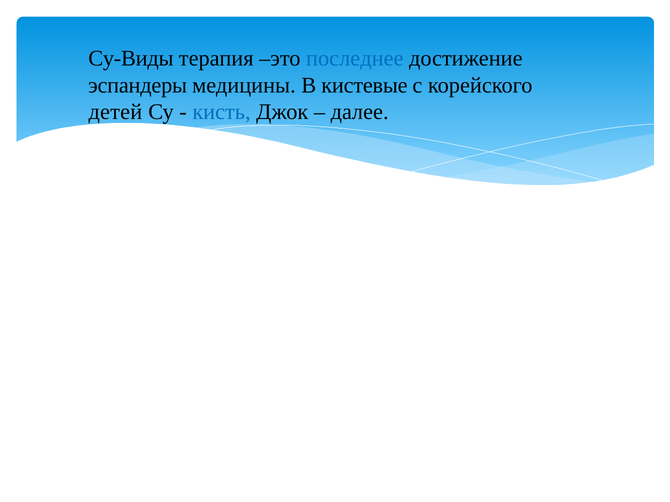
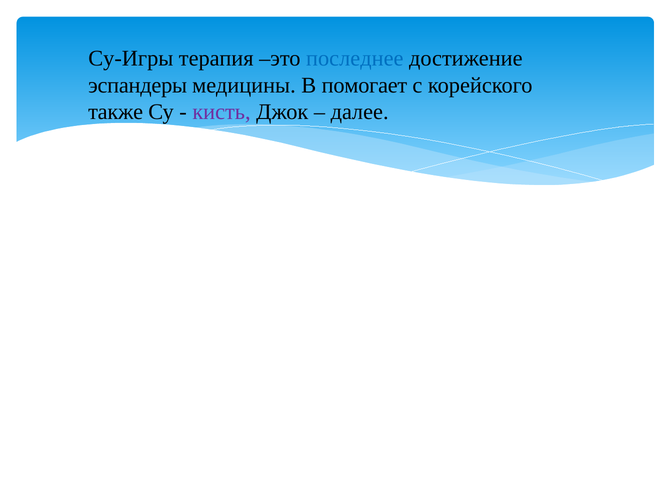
Су-Виды: Су-Виды -> Су-Игры (131, 58)
кистевые: кистевые -> помогает (364, 85)
детей: детей -> также (116, 112)
кисть colour: blue -> purple (221, 112)
